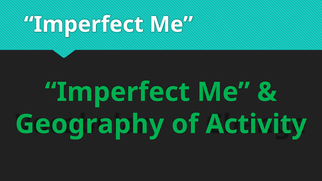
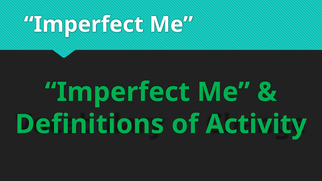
Geography: Geography -> Definitions (90, 124)
